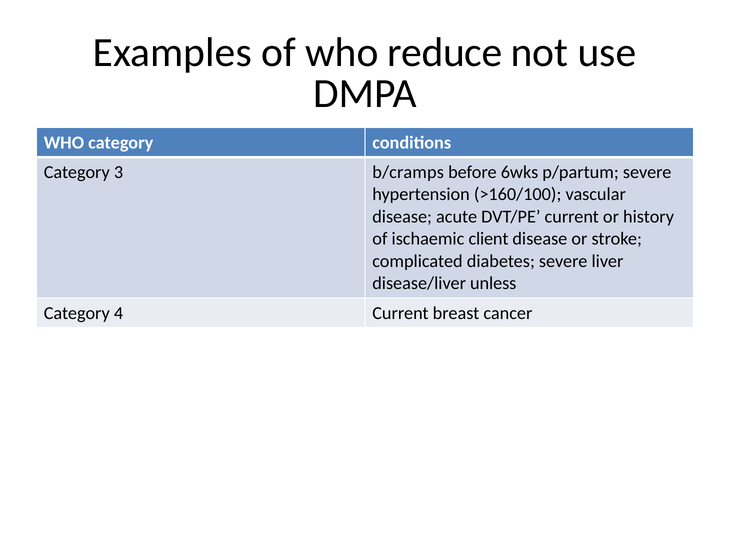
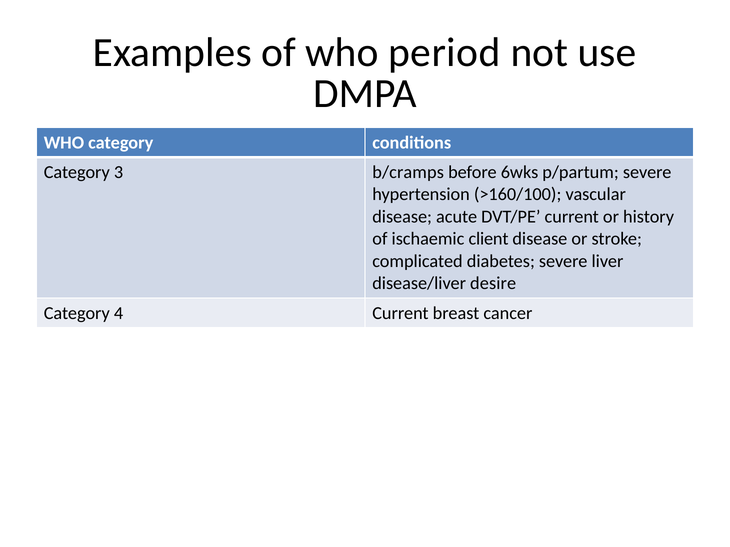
reduce: reduce -> period (444, 53)
unless: unless -> desire (493, 284)
